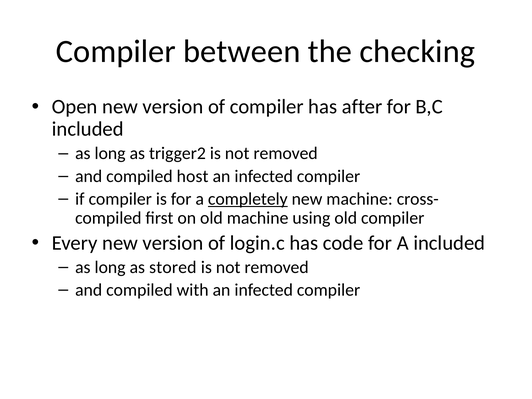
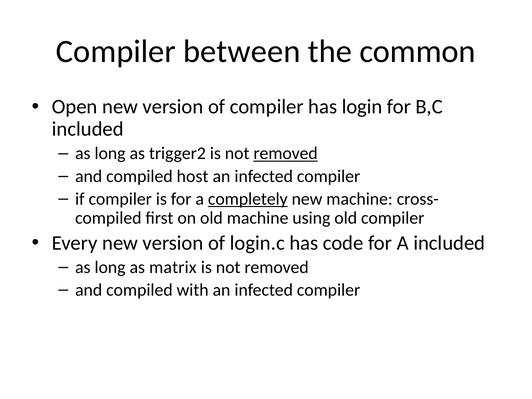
checking: checking -> common (417, 51)
after: after -> login (362, 107)
removed underline: none -> present (286, 153)
stored: stored -> matrix (173, 267)
